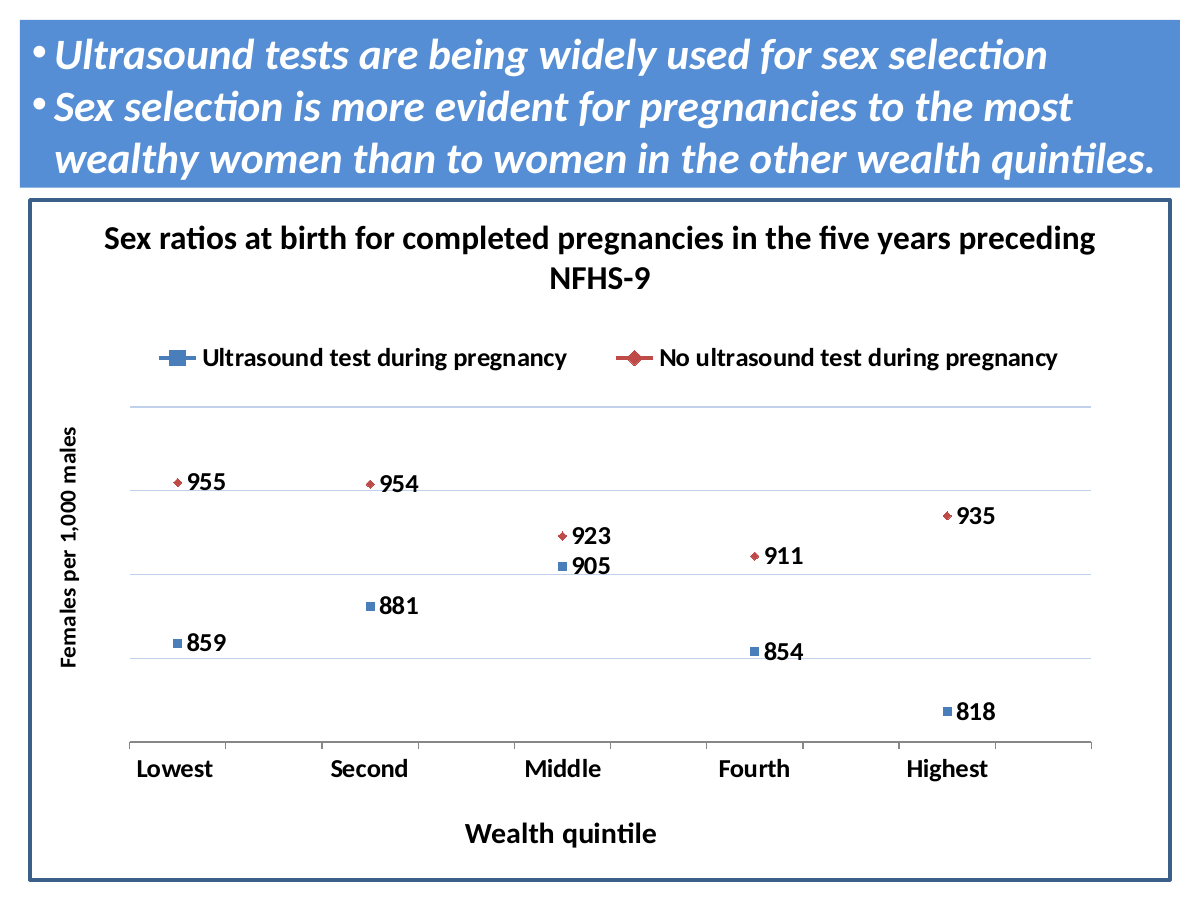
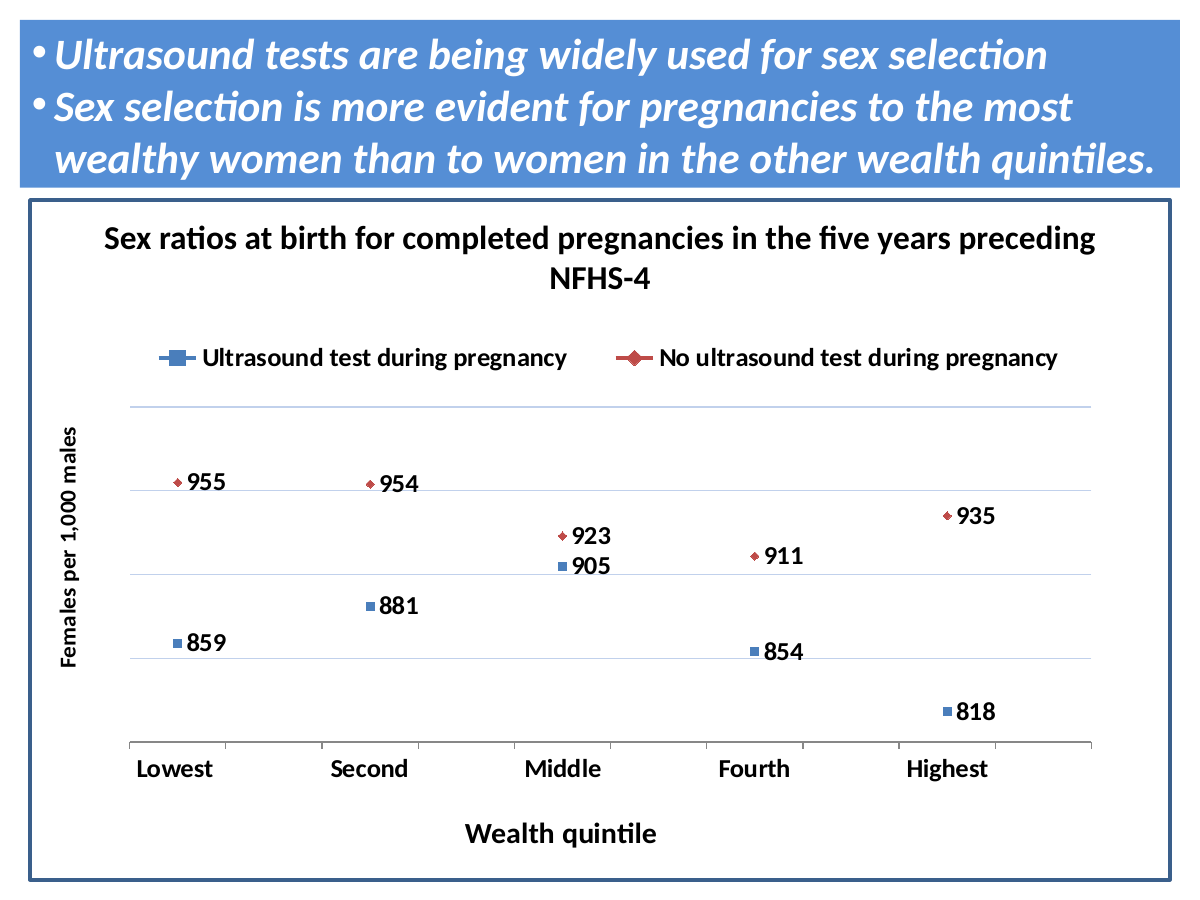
NFHS-9: NFHS-9 -> NFHS-4 (600, 278)
